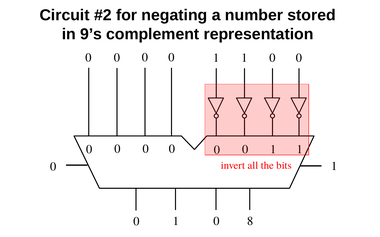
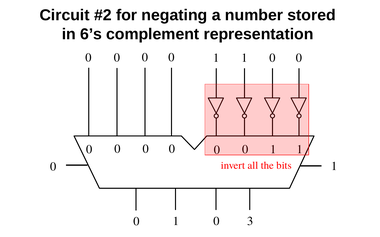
9’s: 9’s -> 6’s (91, 34)
8: 8 -> 3 (250, 221)
